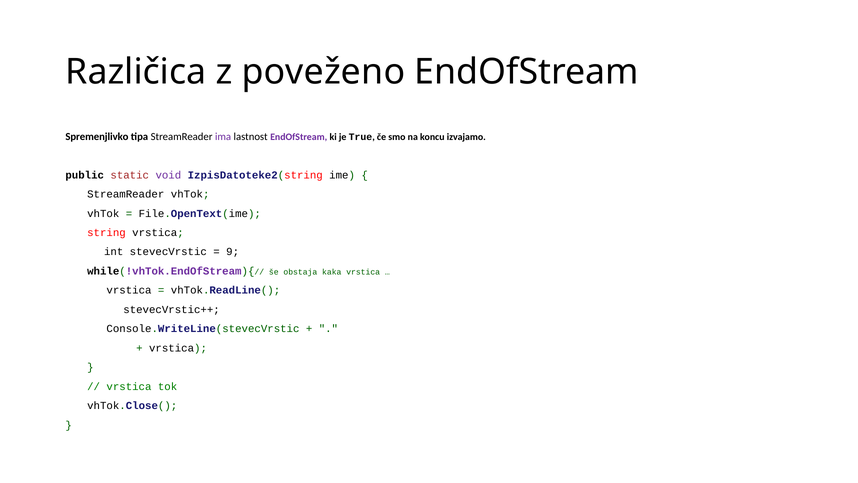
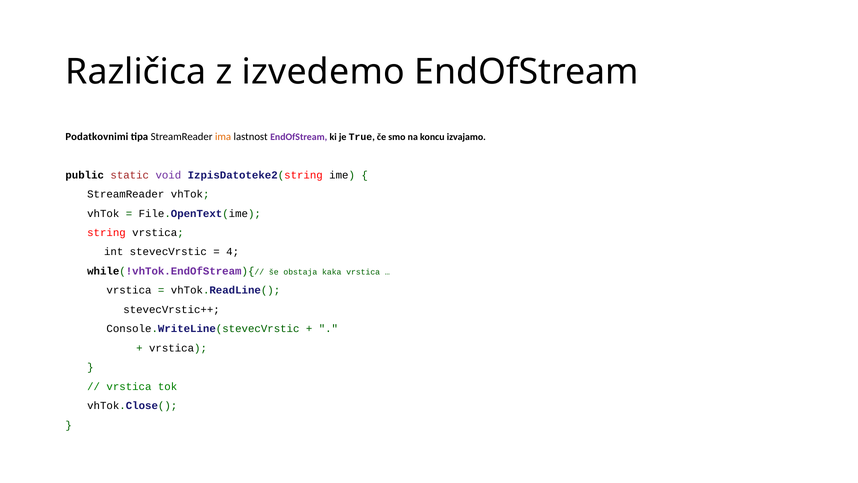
poveženo: poveženo -> izvedemo (323, 72)
Spremenjlivko: Spremenjlivko -> Podatkovnimi (97, 136)
ima colour: purple -> orange (223, 136)
9: 9 -> 4 (233, 252)
